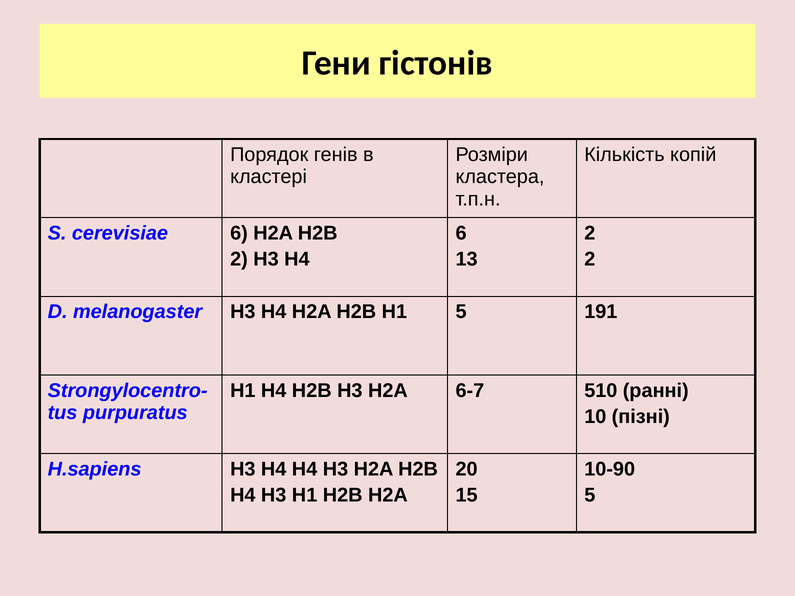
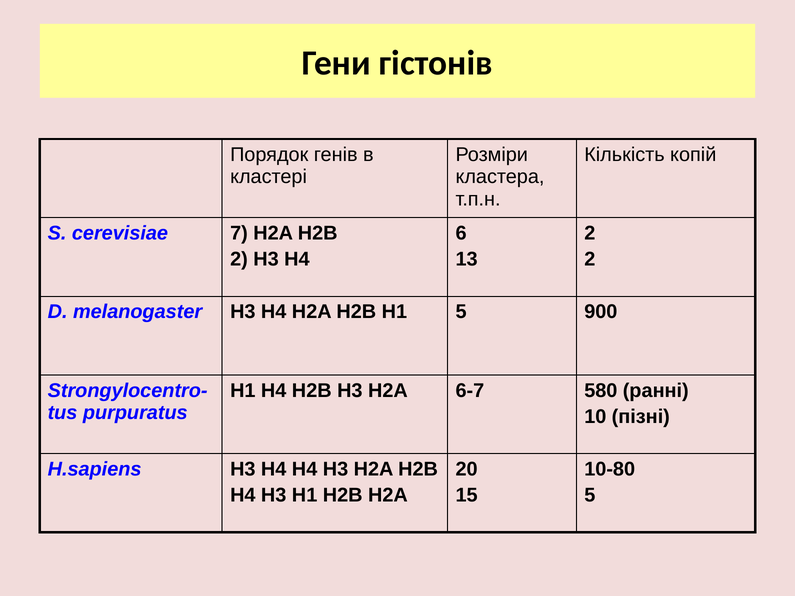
cerevisiae 6: 6 -> 7 (239, 233)
191: 191 -> 900 (601, 312)
510: 510 -> 580 (601, 391)
10-90: 10-90 -> 10-80 (610, 469)
